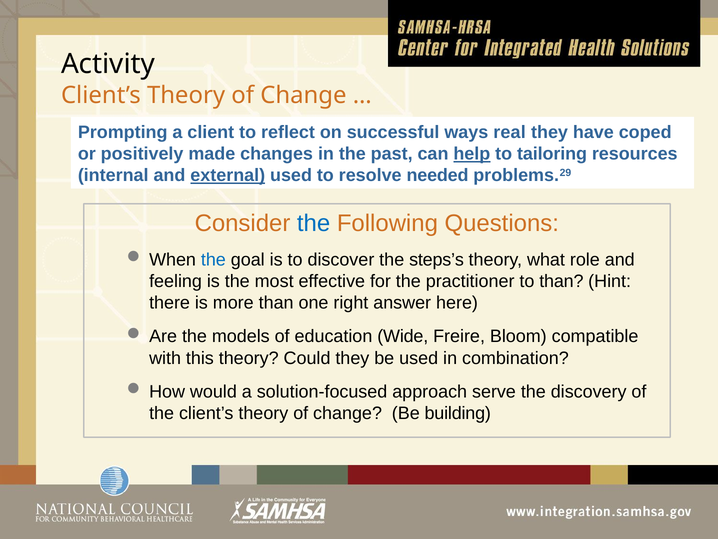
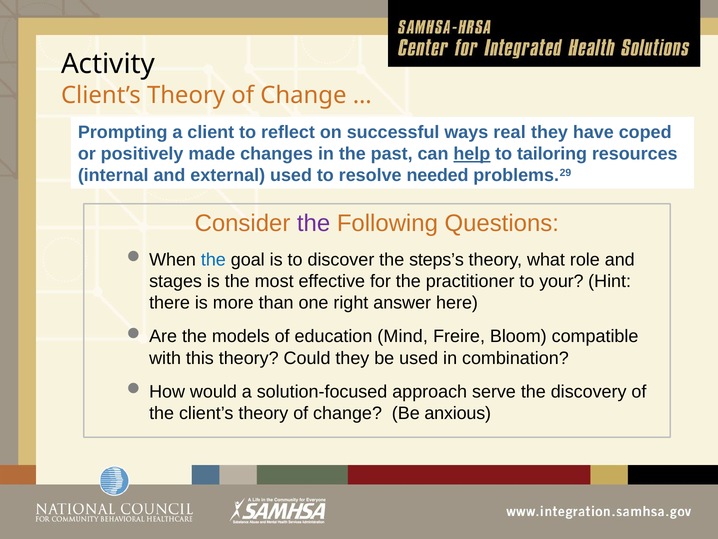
external underline: present -> none (228, 175)
the colour: blue -> purple (314, 223)
feeling: feeling -> stages (176, 281)
to than: than -> your (561, 281)
Wide: Wide -> Mind (403, 336)
building: building -> anxious (458, 413)
